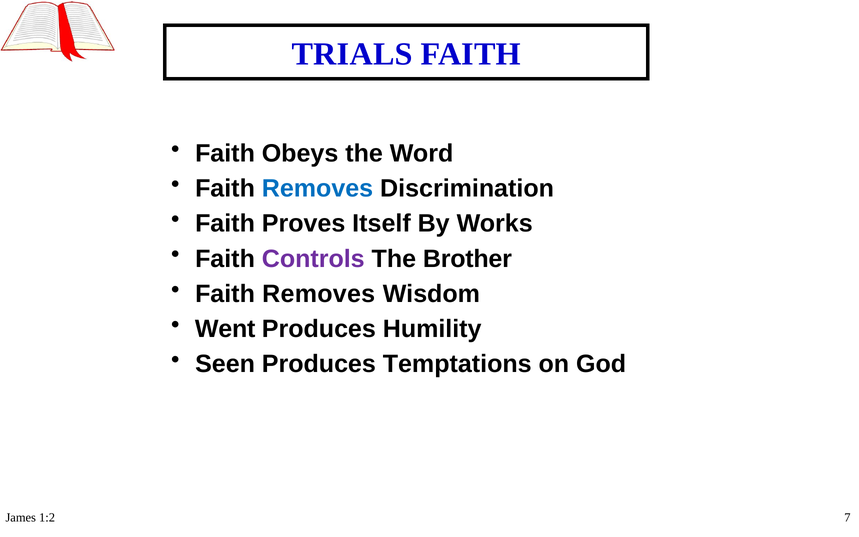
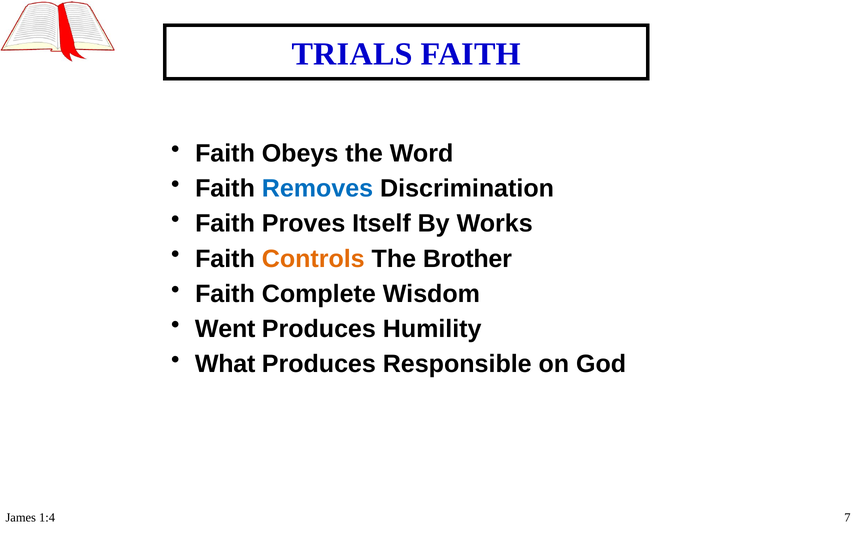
Controls colour: purple -> orange (313, 259)
Removes: Removes -> Complete (319, 294)
Seen: Seen -> What (225, 364)
Temptations: Temptations -> Responsible (457, 364)
1:2: 1:2 -> 1:4 (47, 517)
